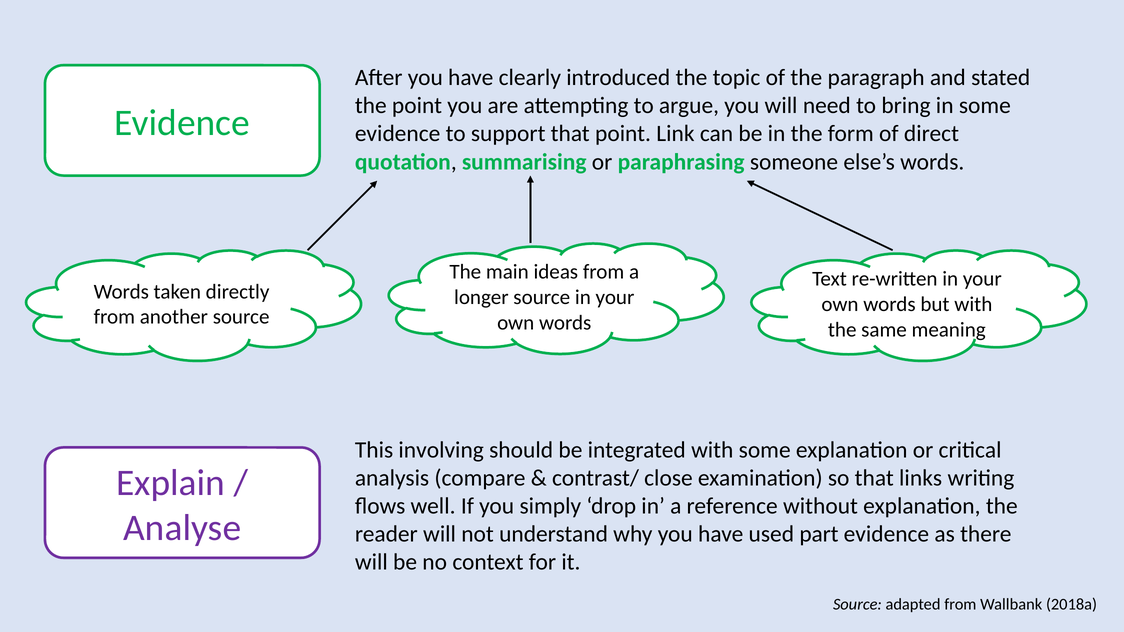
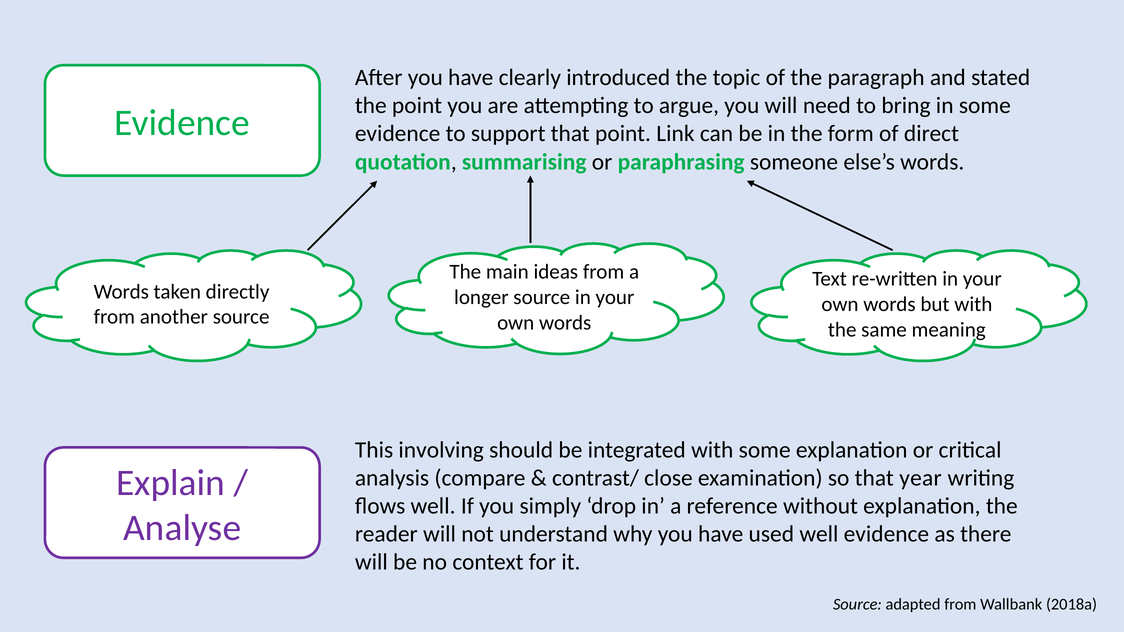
links: links -> year (921, 478)
used part: part -> well (819, 534)
